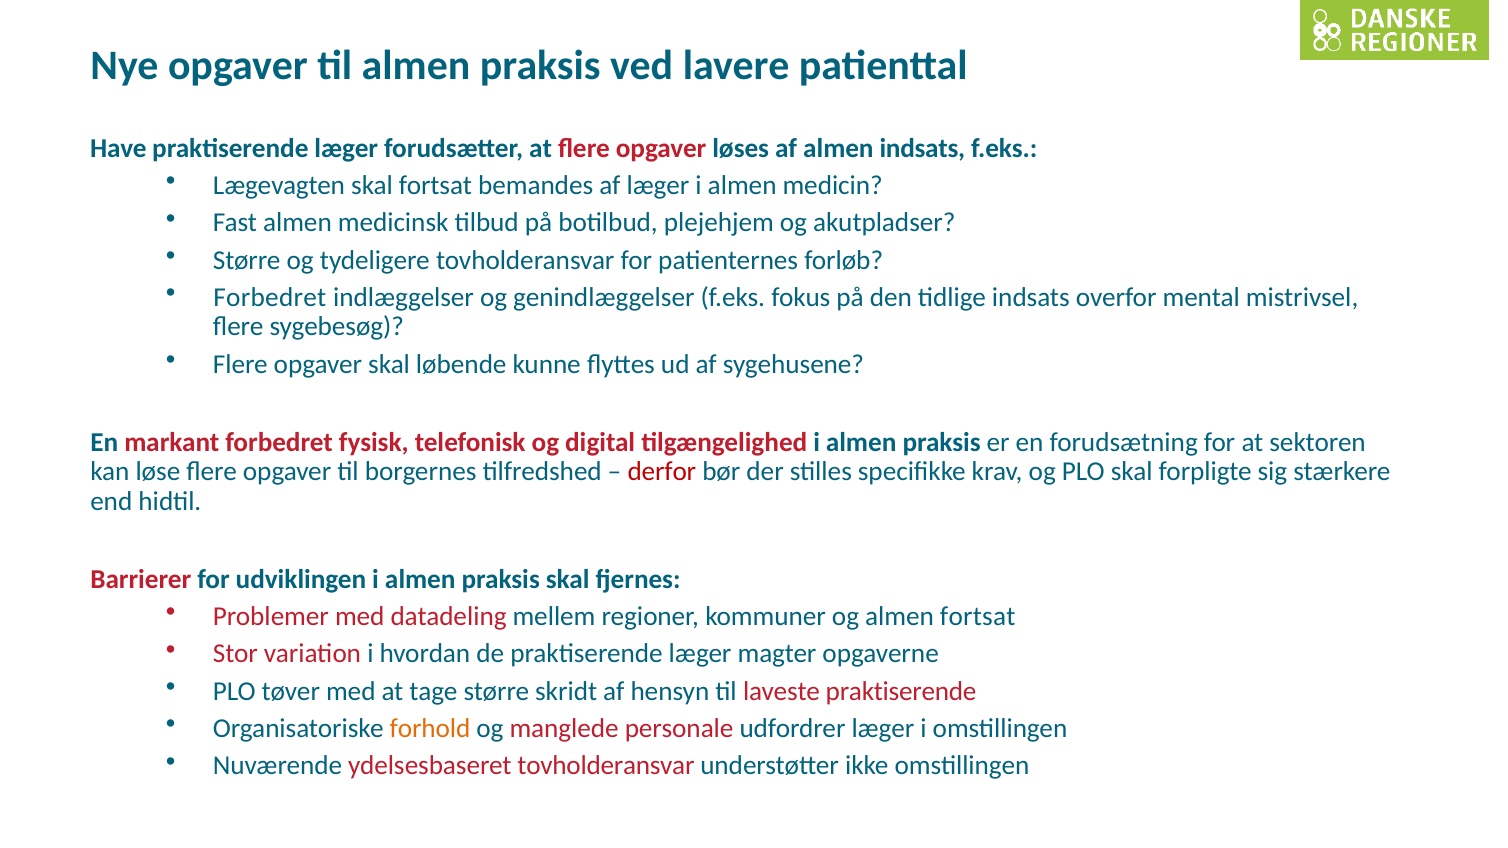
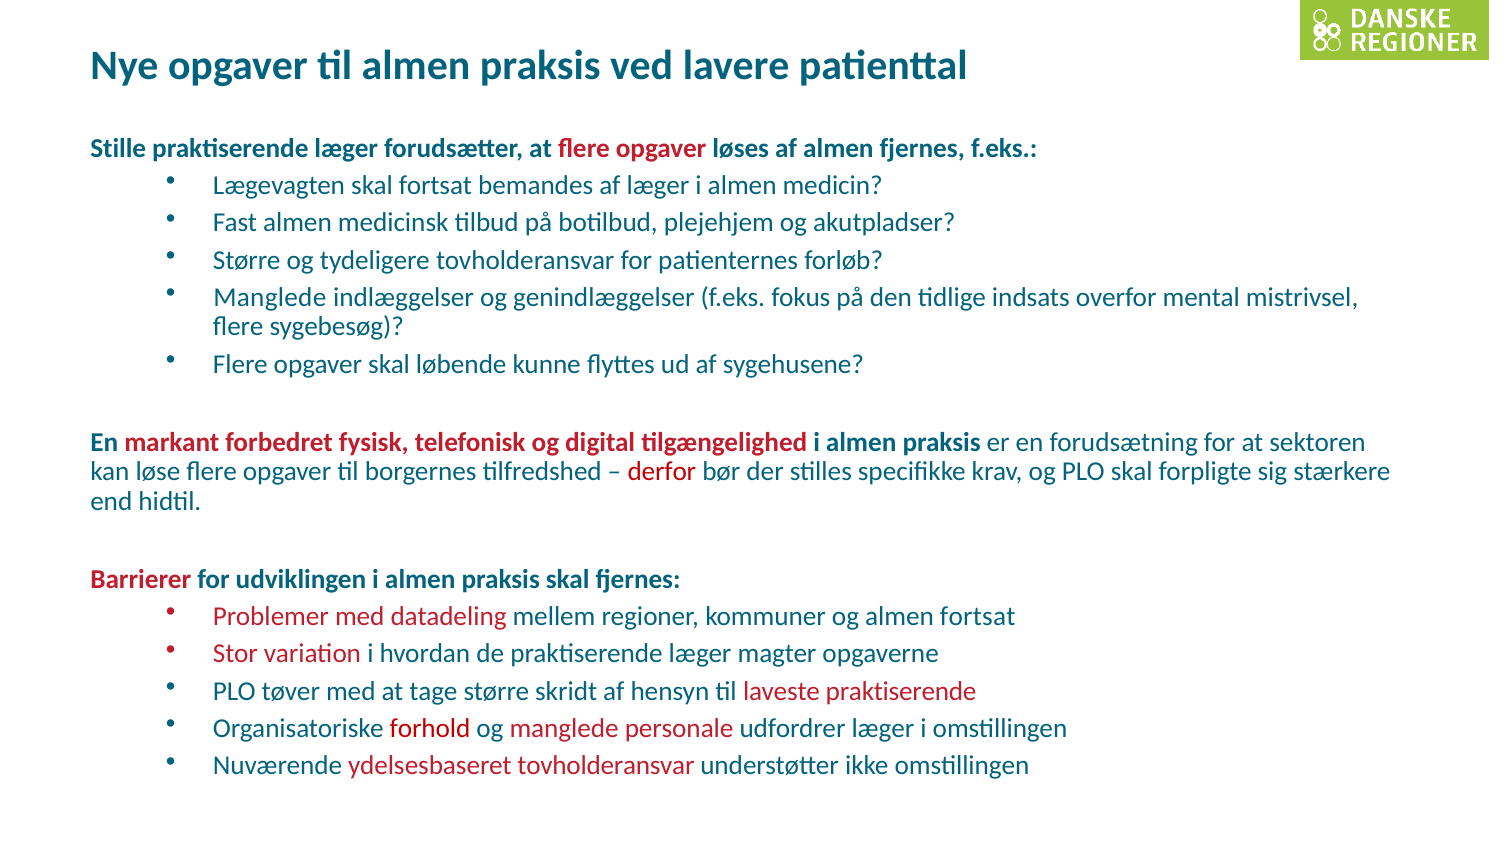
Have: Have -> Stille (118, 148)
almen indsats: indsats -> fjernes (922, 148)
Forbedret: Forbedret -> Manglede (270, 298)
forhold colour: orange -> red (430, 729)
